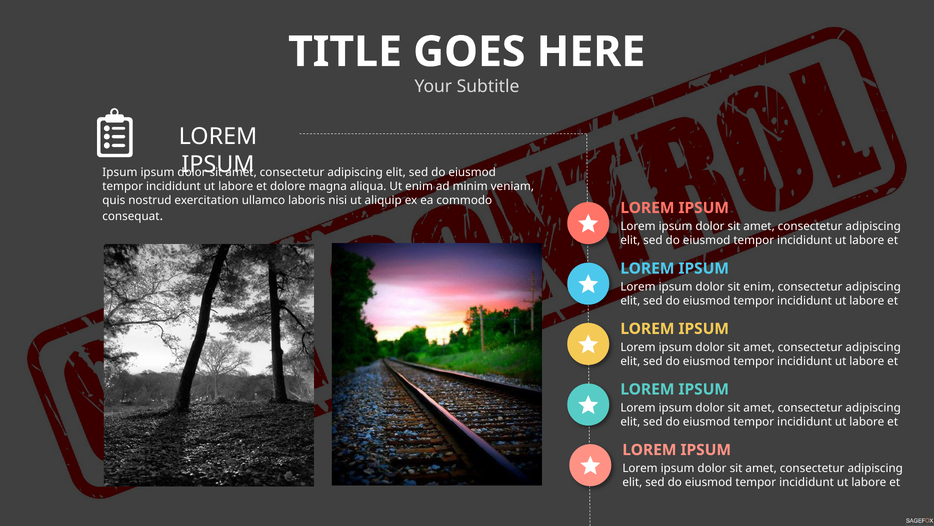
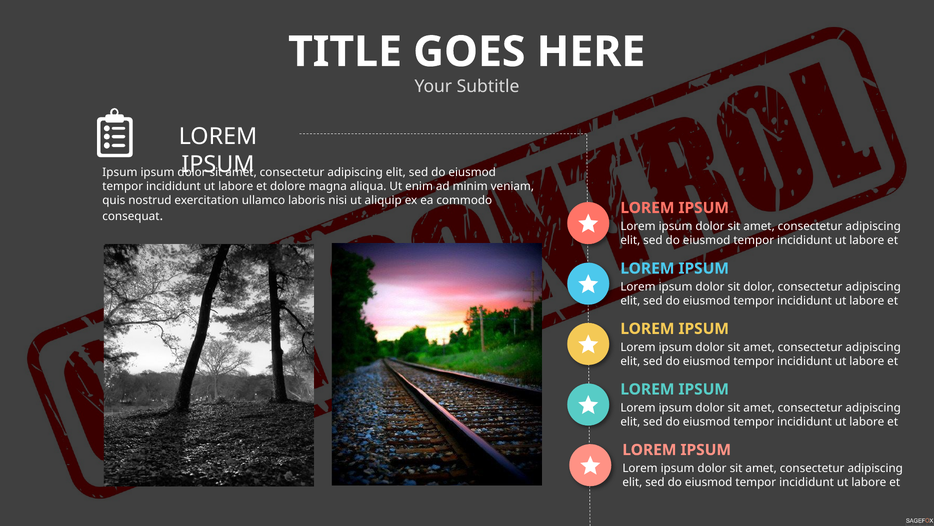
sit enim: enim -> dolor (759, 287)
